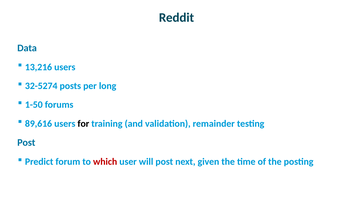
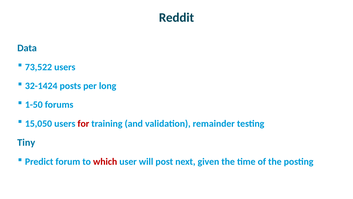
13,216: 13,216 -> 73,522 (39, 67)
32-5274: 32-5274 -> 32-1424 (41, 86)
89,616: 89,616 -> 15,050 (39, 123)
for colour: black -> red (83, 123)
Post: Post -> Tiny (26, 142)
